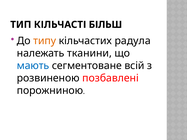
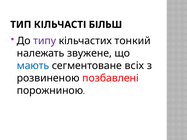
типу colour: orange -> purple (45, 41)
радула: радула -> тонкий (133, 41)
тканини: тканини -> звужене (89, 53)
всій: всій -> всіх (134, 66)
